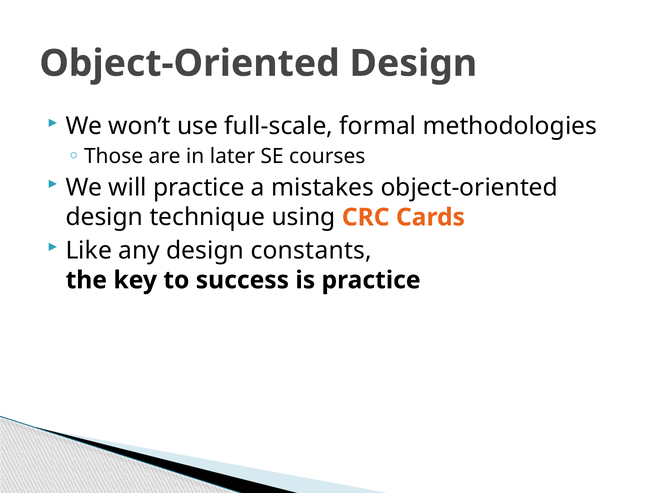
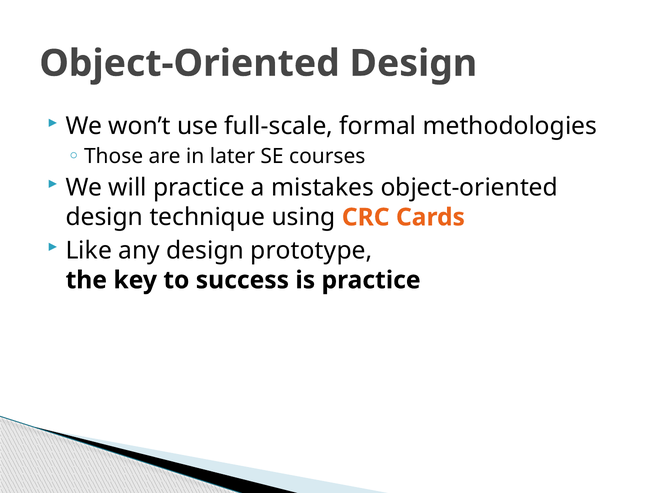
constants: constants -> prototype (311, 250)
